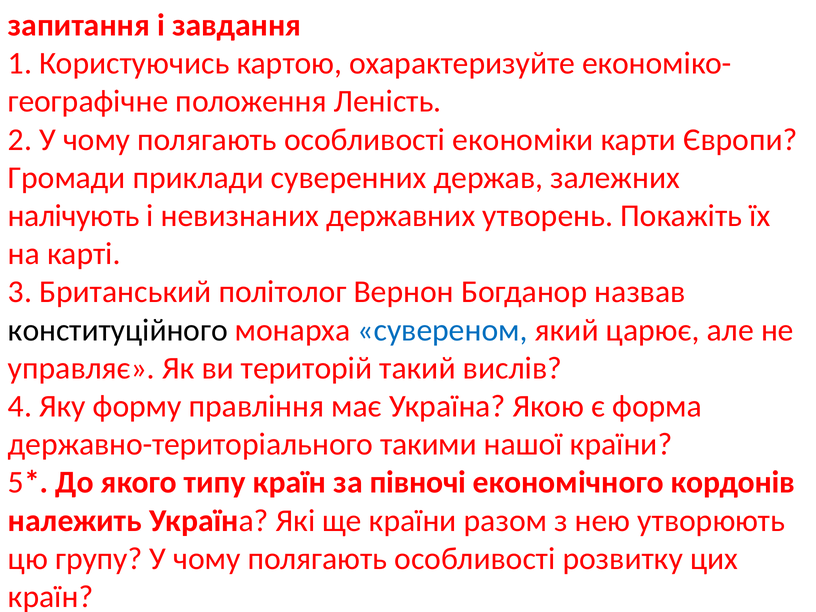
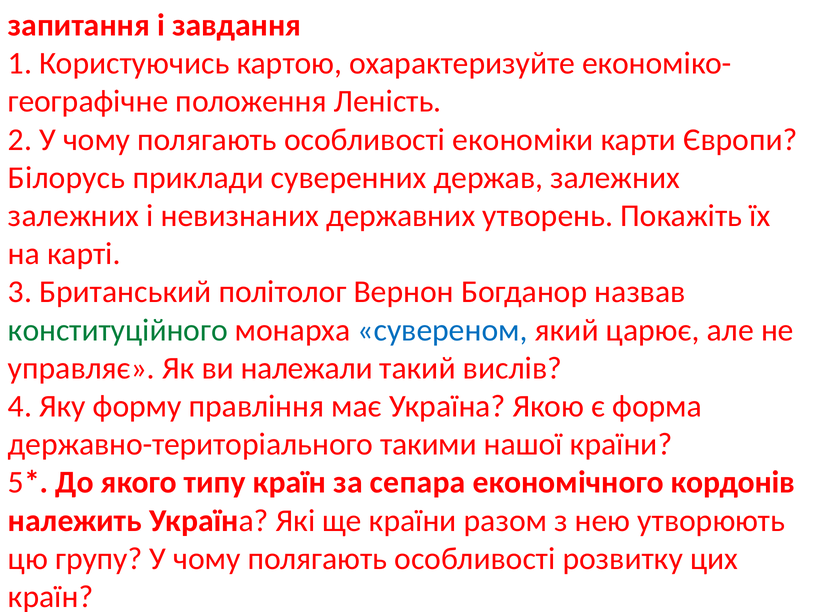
Громади: Громади -> Білорусь (67, 178)
налічують: налічують -> залежних (74, 216)
конституційного colour: black -> green (118, 330)
територій: територій -> належали (307, 368)
півночі: півночі -> сепара (418, 482)
